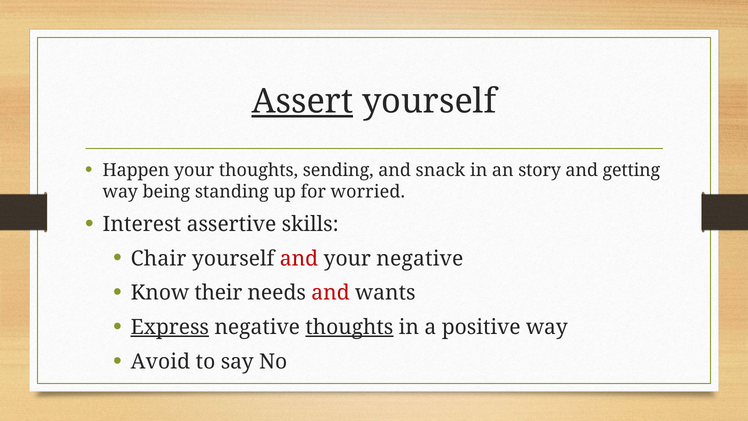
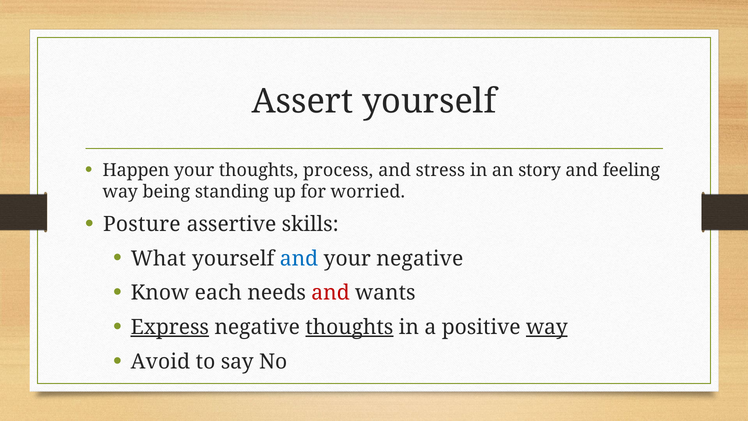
Assert underline: present -> none (302, 101)
sending: sending -> process (338, 170)
snack: snack -> stress (440, 170)
getting: getting -> feeling (631, 170)
Interest: Interest -> Posture (142, 224)
Chair: Chair -> What (158, 258)
and colour: red -> blue (299, 258)
their: their -> each (218, 293)
way underline: none -> present (547, 327)
